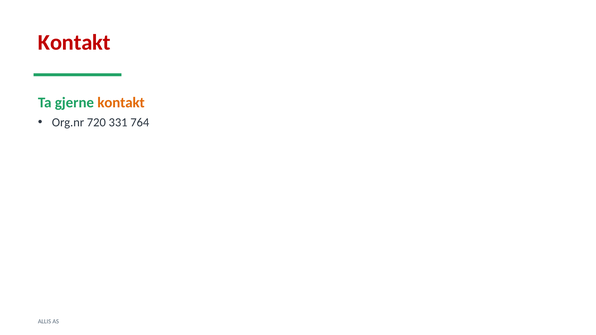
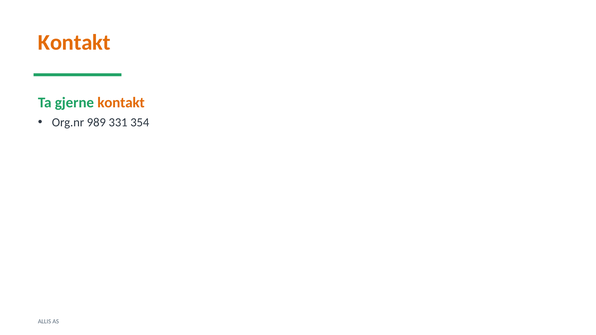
Kontakt colour: red -> orange (74, 43)
720: 720 -> 989 (96, 123)
764: 764 -> 354 (140, 123)
